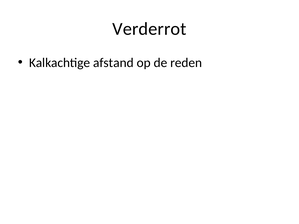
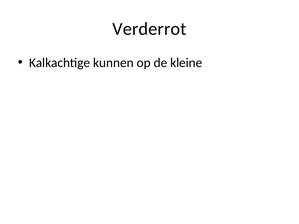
afstand: afstand -> kunnen (113, 63)
reden: reden -> kleine (186, 63)
